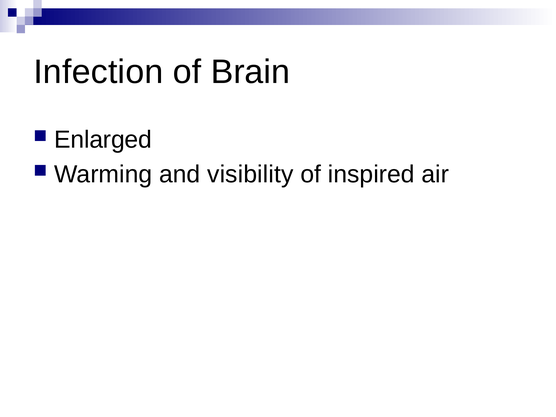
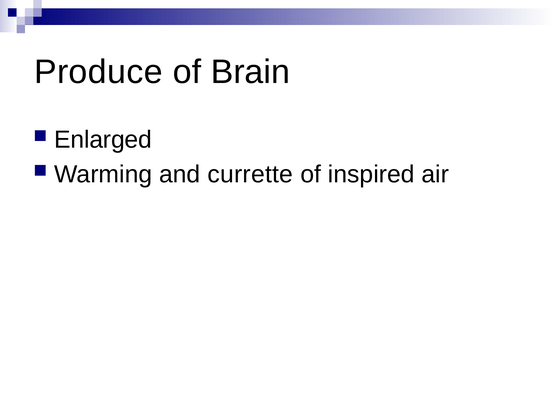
Infection: Infection -> Produce (98, 72)
visibility: visibility -> currette (250, 174)
